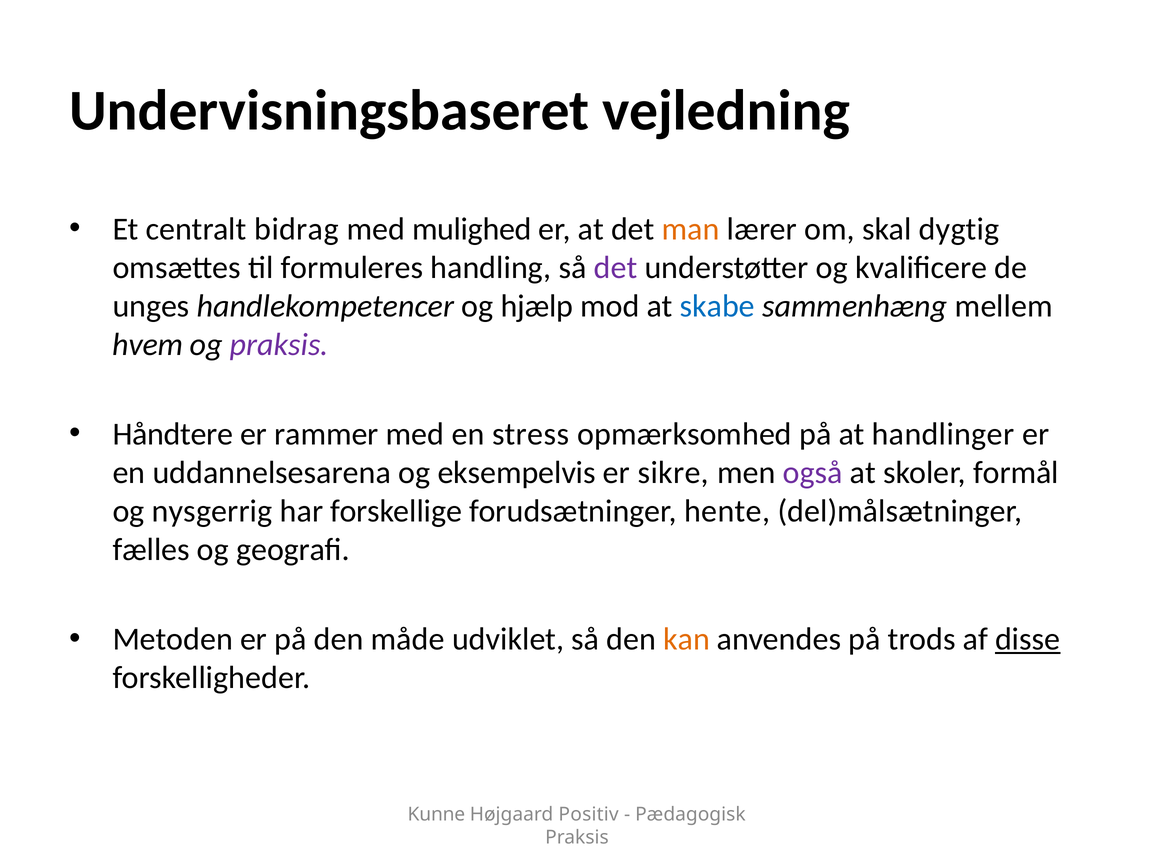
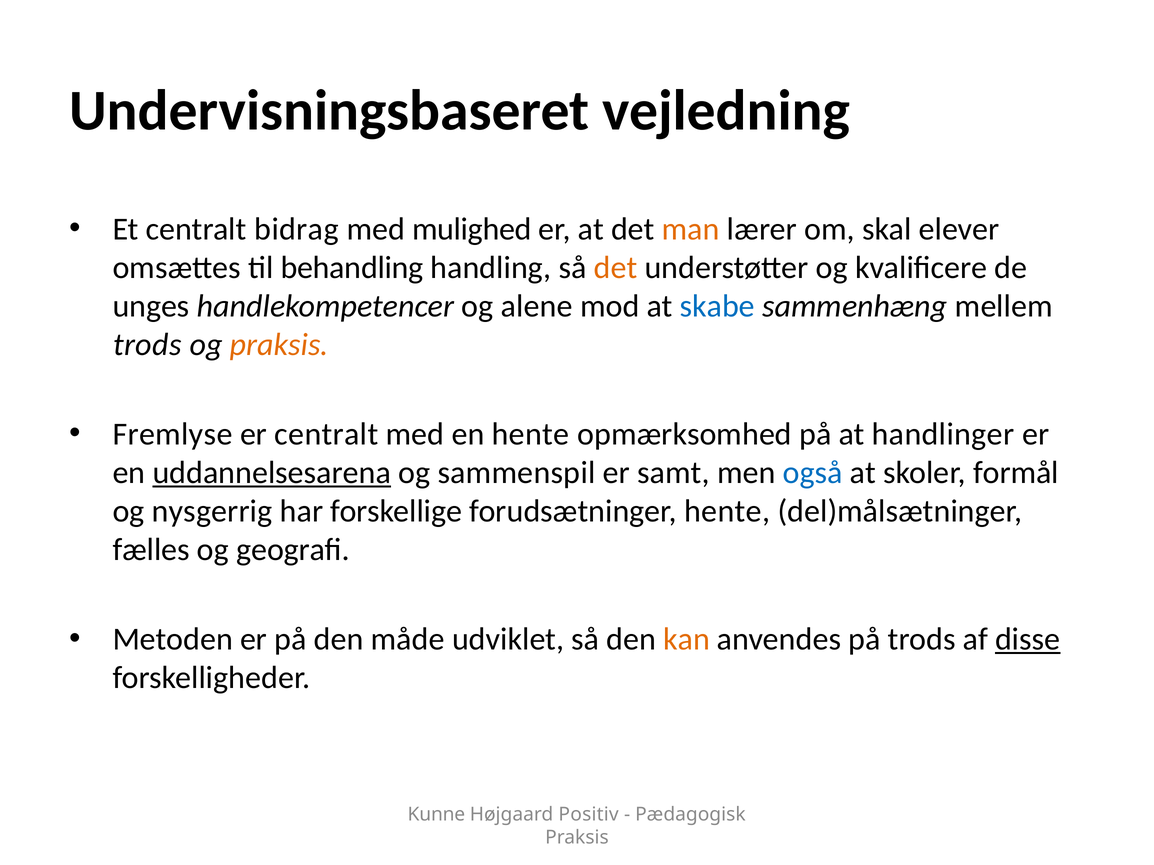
dygtig: dygtig -> elever (959, 229)
formuleres: formuleres -> behandling (352, 268)
det colour: purple -> orange (616, 268)
hjælp: hjælp -> alene (537, 306)
hvem: hvem -> trods (147, 345)
praksis colour: purple -> orange (279, 345)
Håndtere: Håndtere -> Fremlyse (173, 434)
er rammer: rammer -> centralt (326, 434)
en stress: stress -> hente (531, 434)
uddannelsesarena underline: none -> present (272, 473)
eksempelvis: eksempelvis -> sammenspil (516, 473)
sikre: sikre -> samt (673, 473)
også colour: purple -> blue (813, 473)
